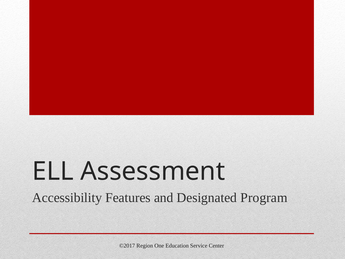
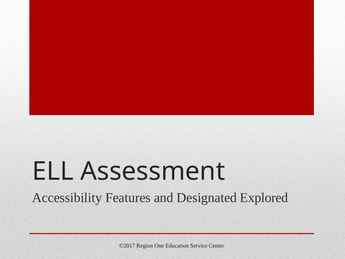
Program: Program -> Explored (264, 197)
